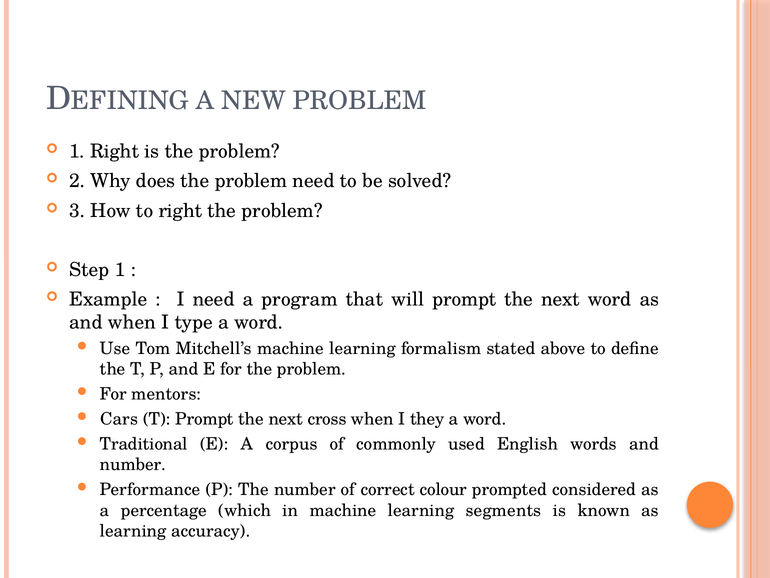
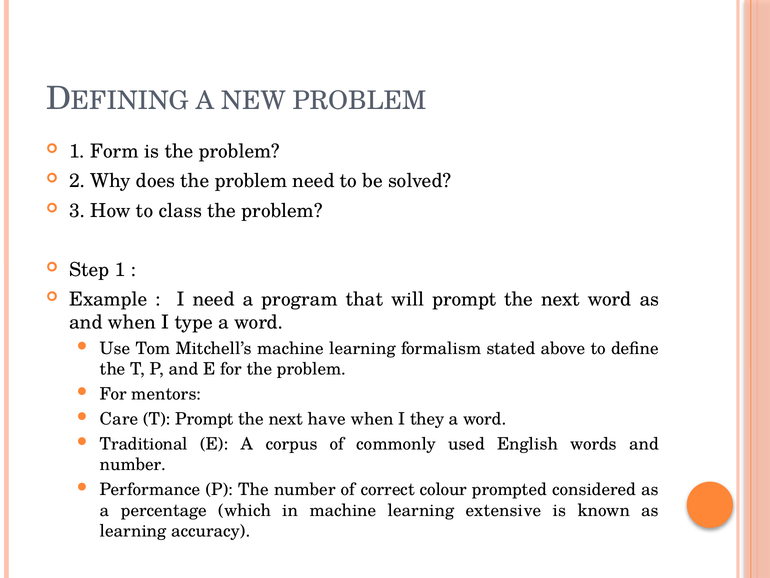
1 Right: Right -> Form (114, 151)
to right: right -> class (180, 210)
Cars: Cars -> Care (119, 419)
cross: cross -> have (327, 419)
segments: segments -> extensive (504, 510)
